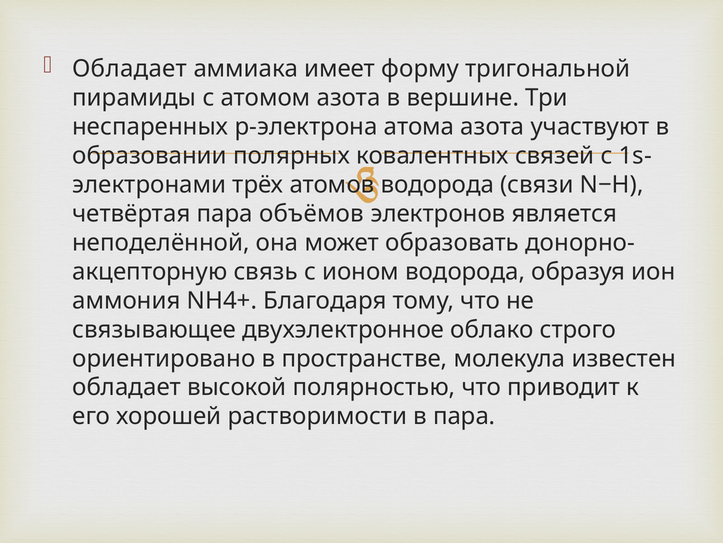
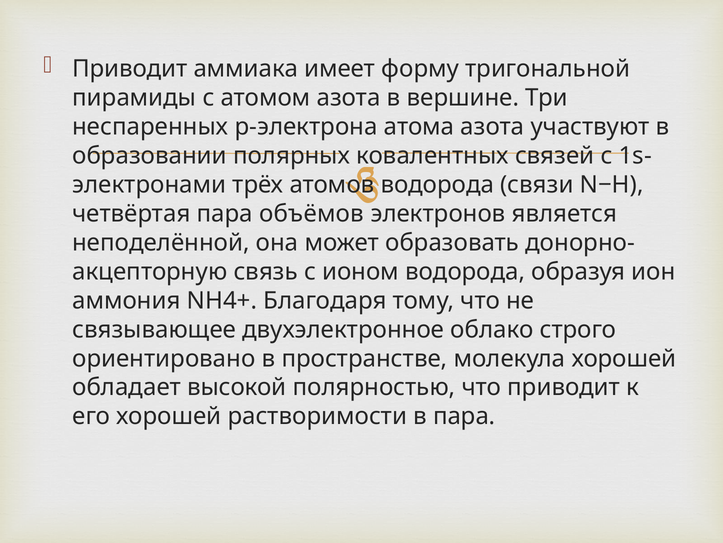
Обладает: Обладает -> Приводит (130, 69)
молекула известен: известен -> хорошей (624, 358)
